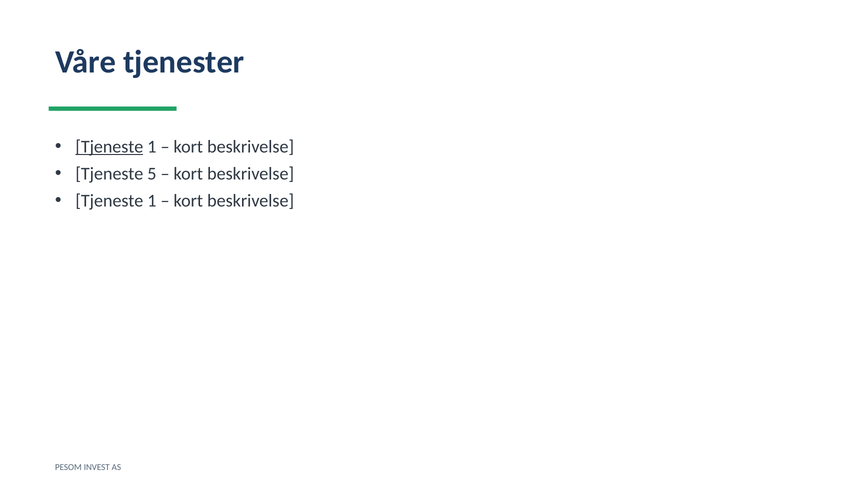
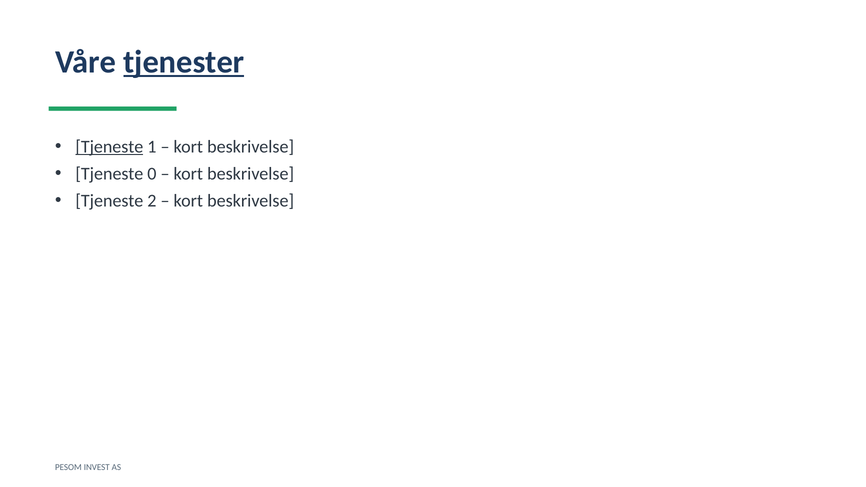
tjenester underline: none -> present (184, 62)
5: 5 -> 0 (152, 174)
1: 1 -> 2 (152, 201)
